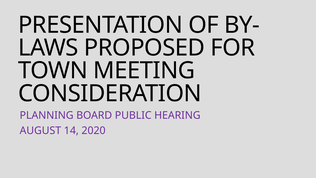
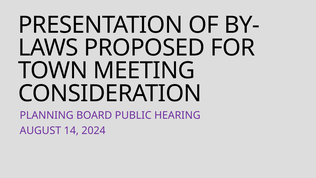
2020: 2020 -> 2024 (94, 130)
